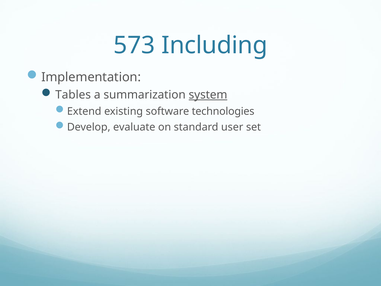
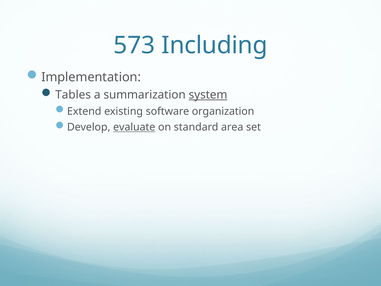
technologies: technologies -> organization (223, 111)
evaluate underline: none -> present (134, 127)
user: user -> area (232, 127)
